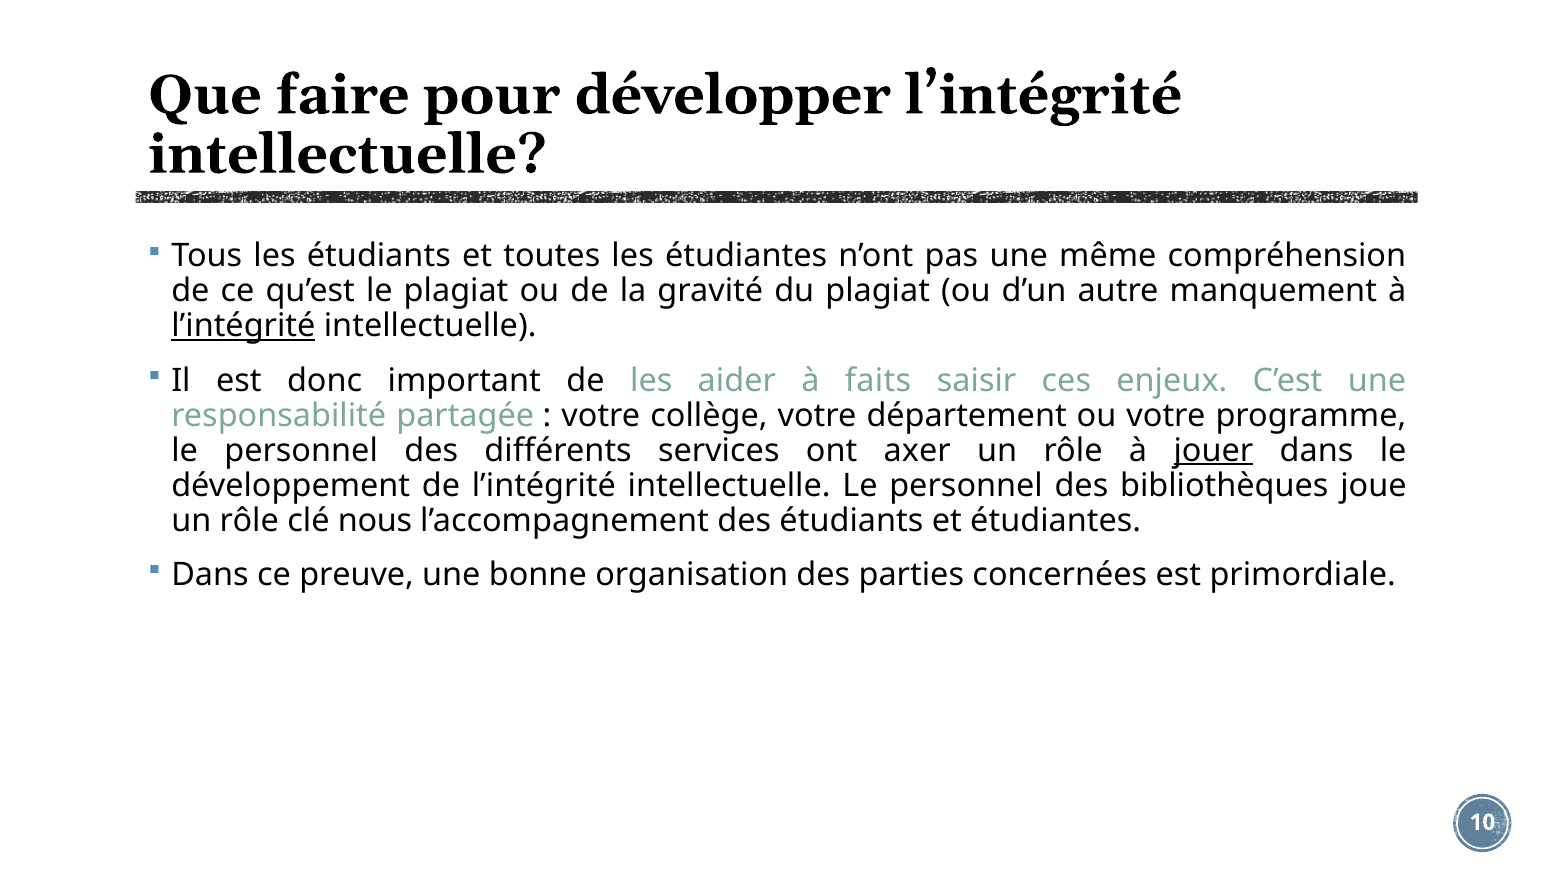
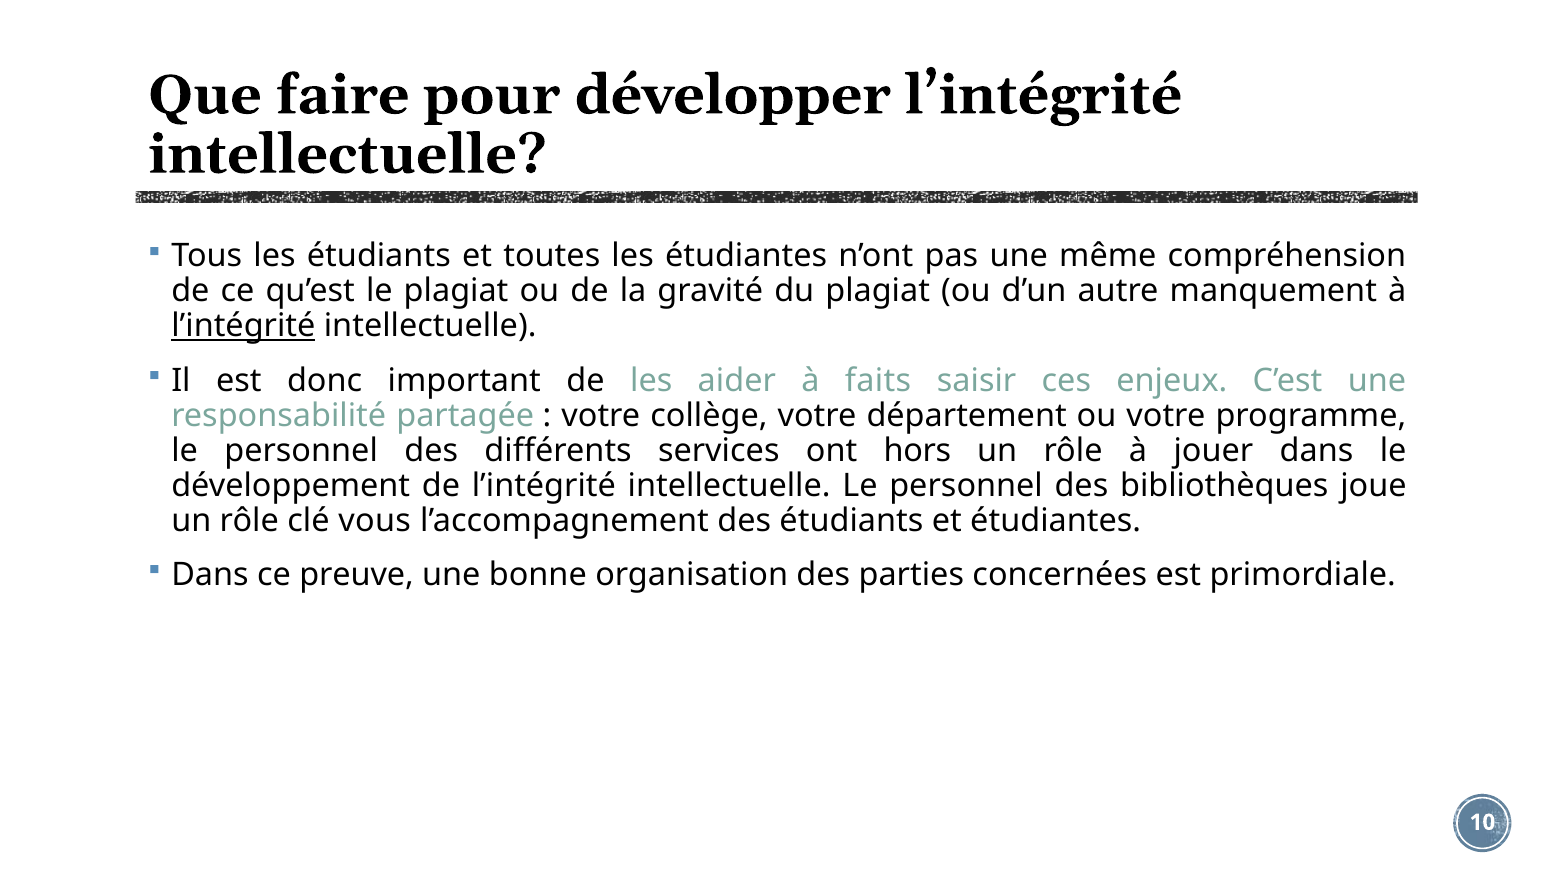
axer: axer -> hors (917, 451)
jouer underline: present -> none (1213, 451)
nous: nous -> vous (375, 520)
